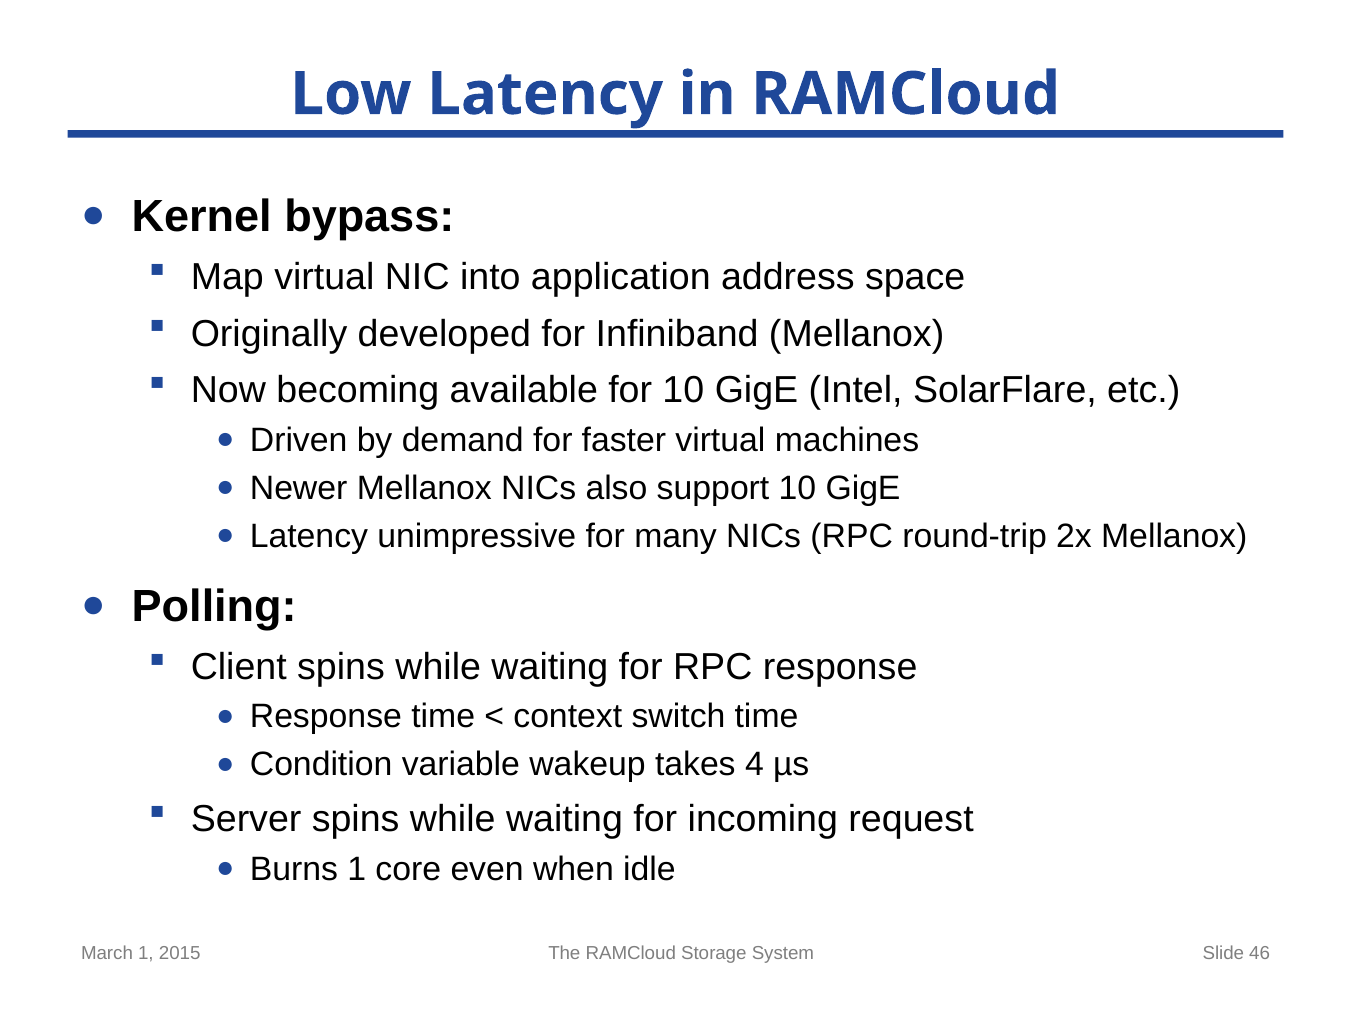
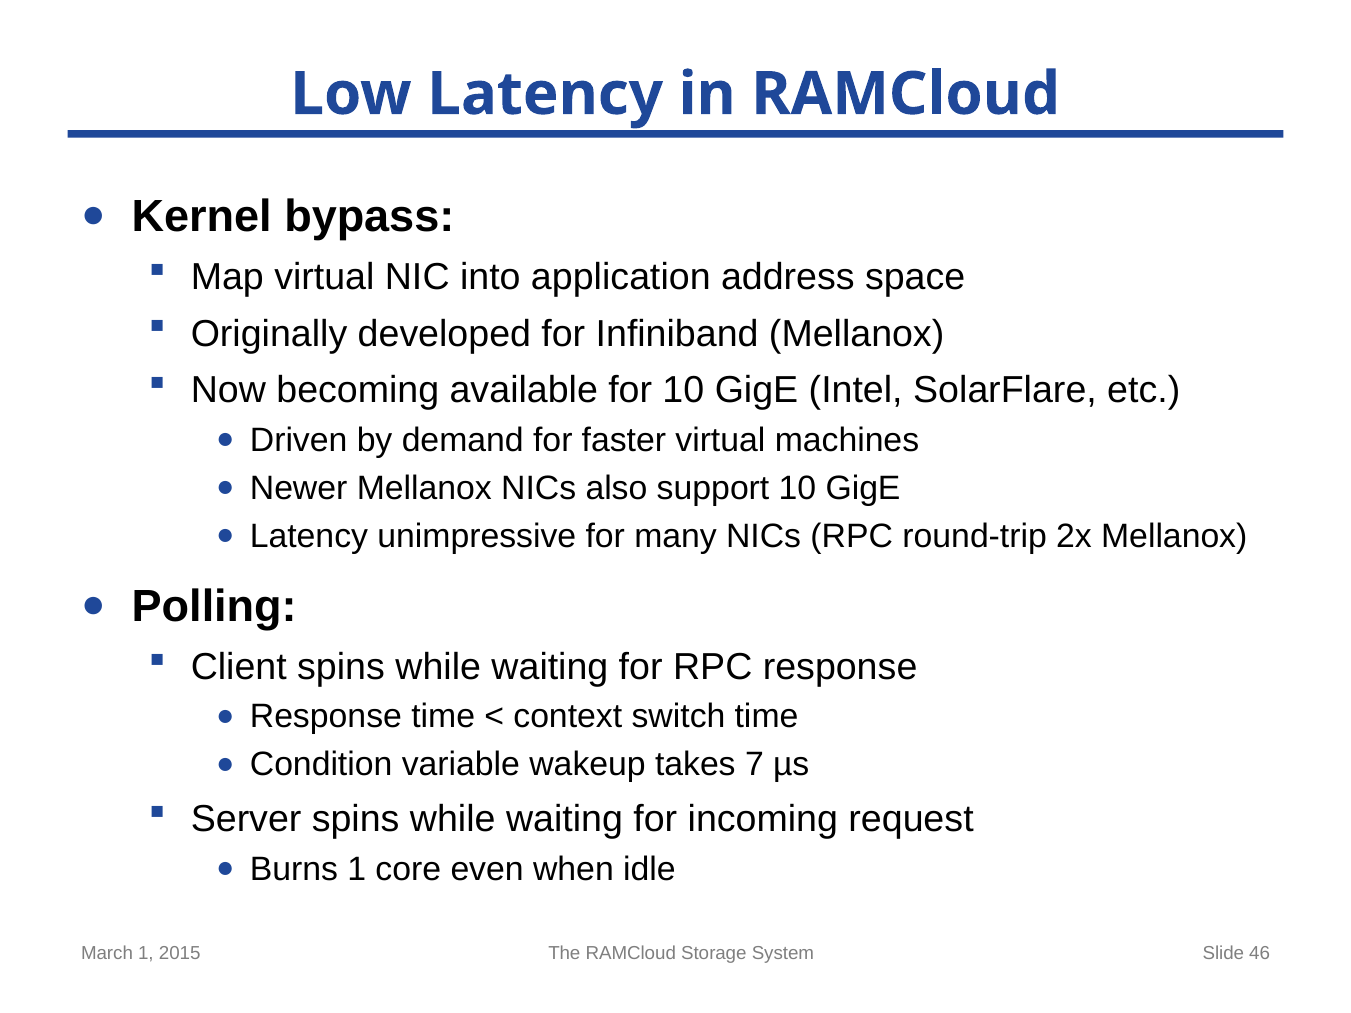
4: 4 -> 7 (754, 765)
